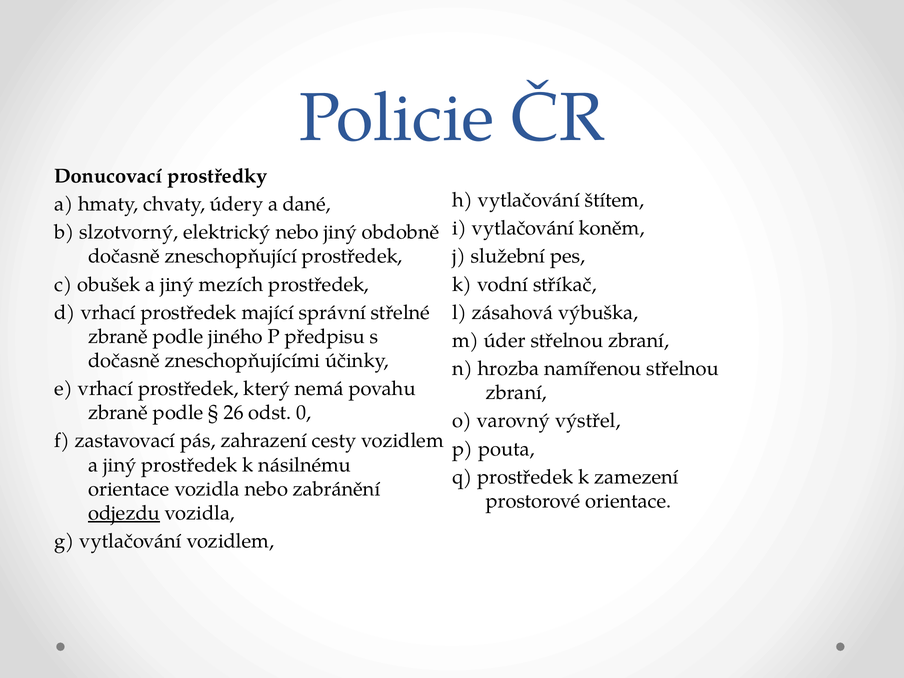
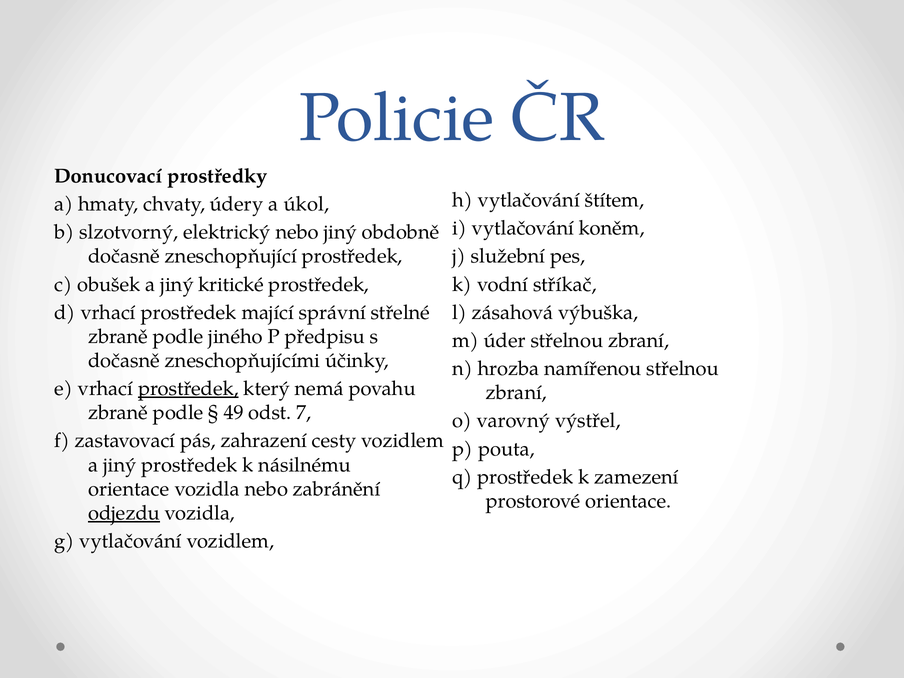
dané: dané -> úkol (307, 204)
mezích: mezích -> kritické (231, 284)
prostředek underline: none -> present (188, 389)
26: 26 -> 49 (234, 413)
0: 0 -> 7 (304, 413)
